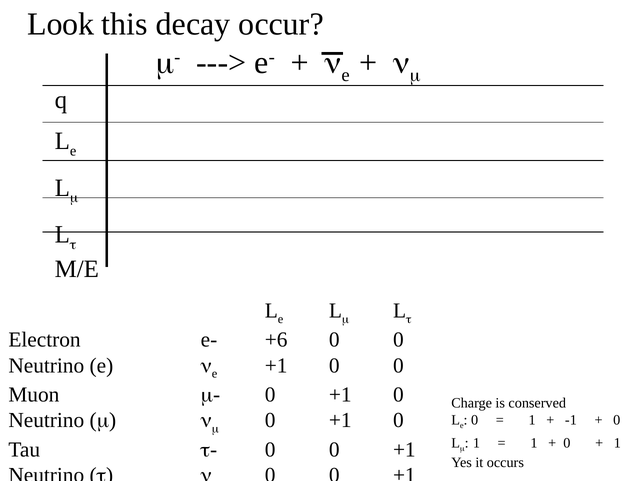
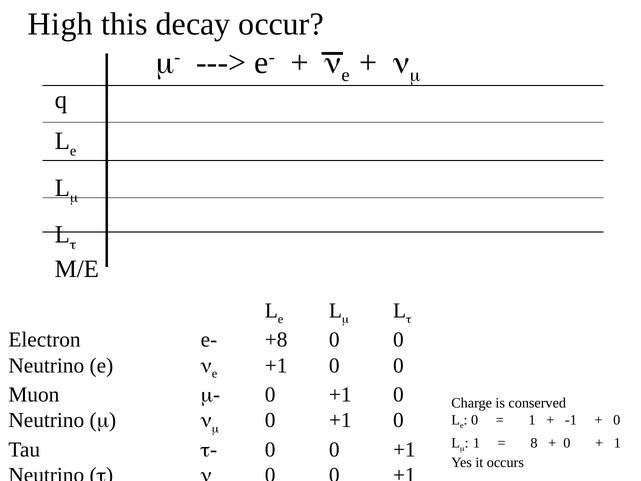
Look: Look -> High (60, 24)
+6: +6 -> +8 (276, 340)
1: 1 -> 8 (534, 443)
